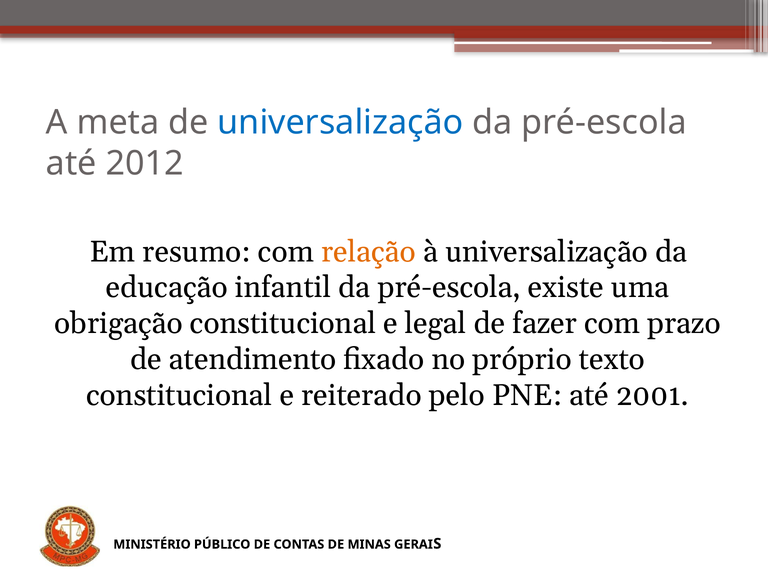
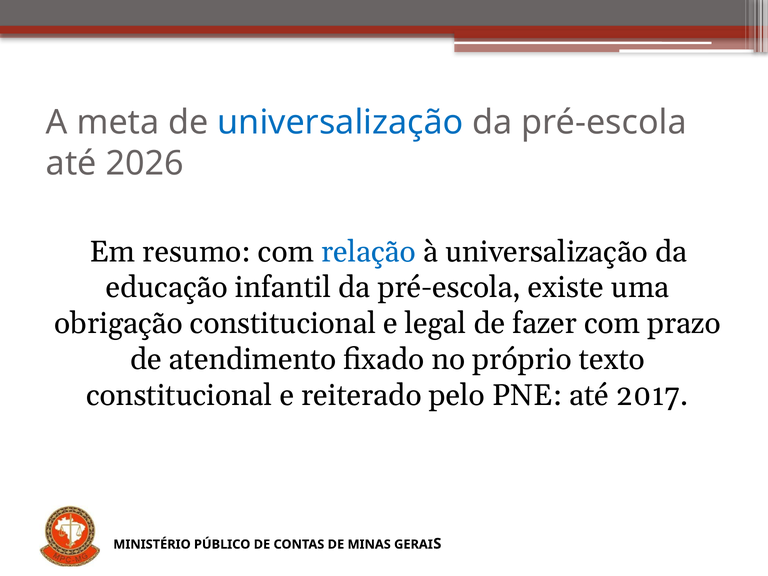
2012: 2012 -> 2026 (145, 164)
relação colour: orange -> blue (368, 252)
2001: 2001 -> 2017 (652, 395)
